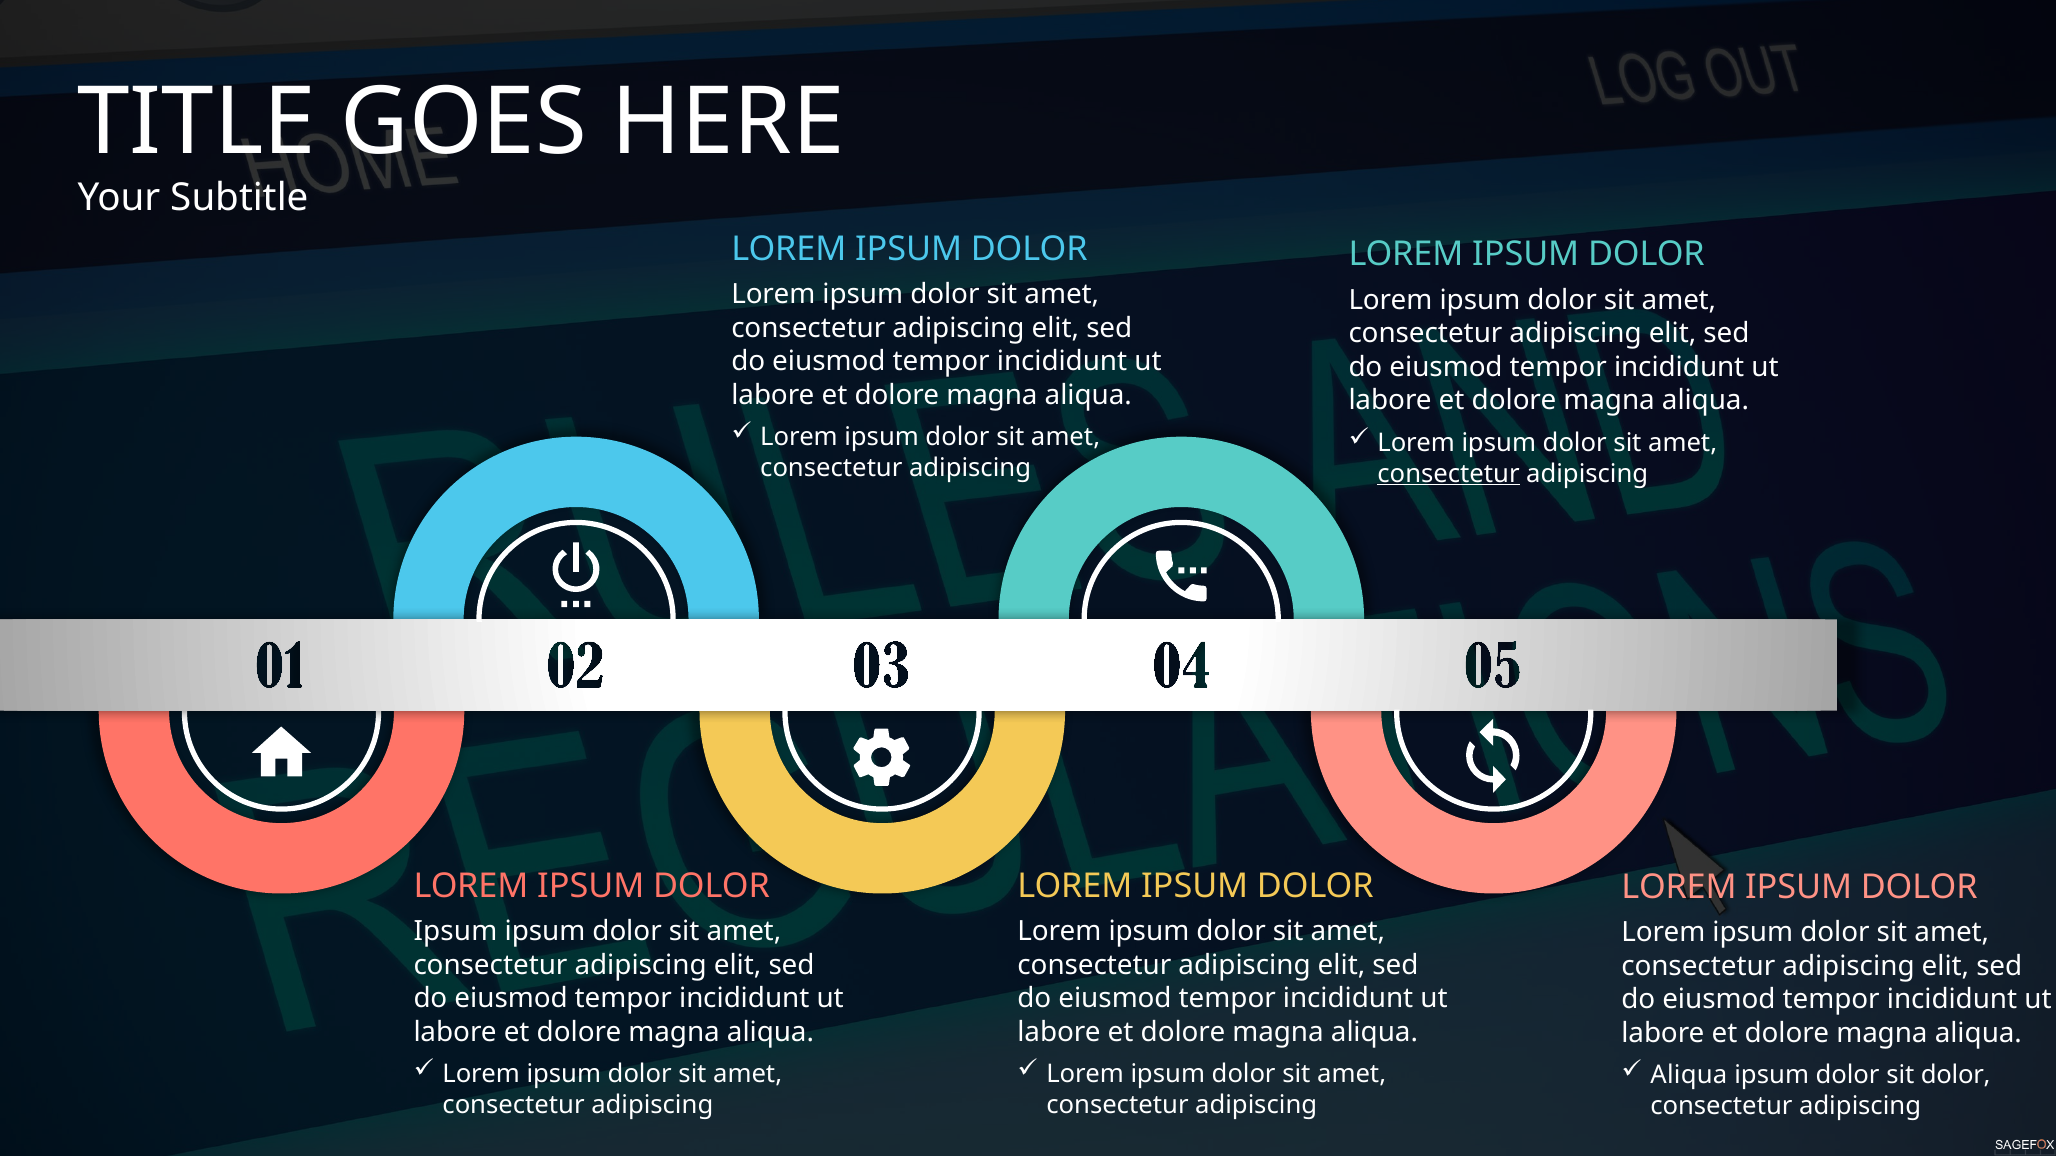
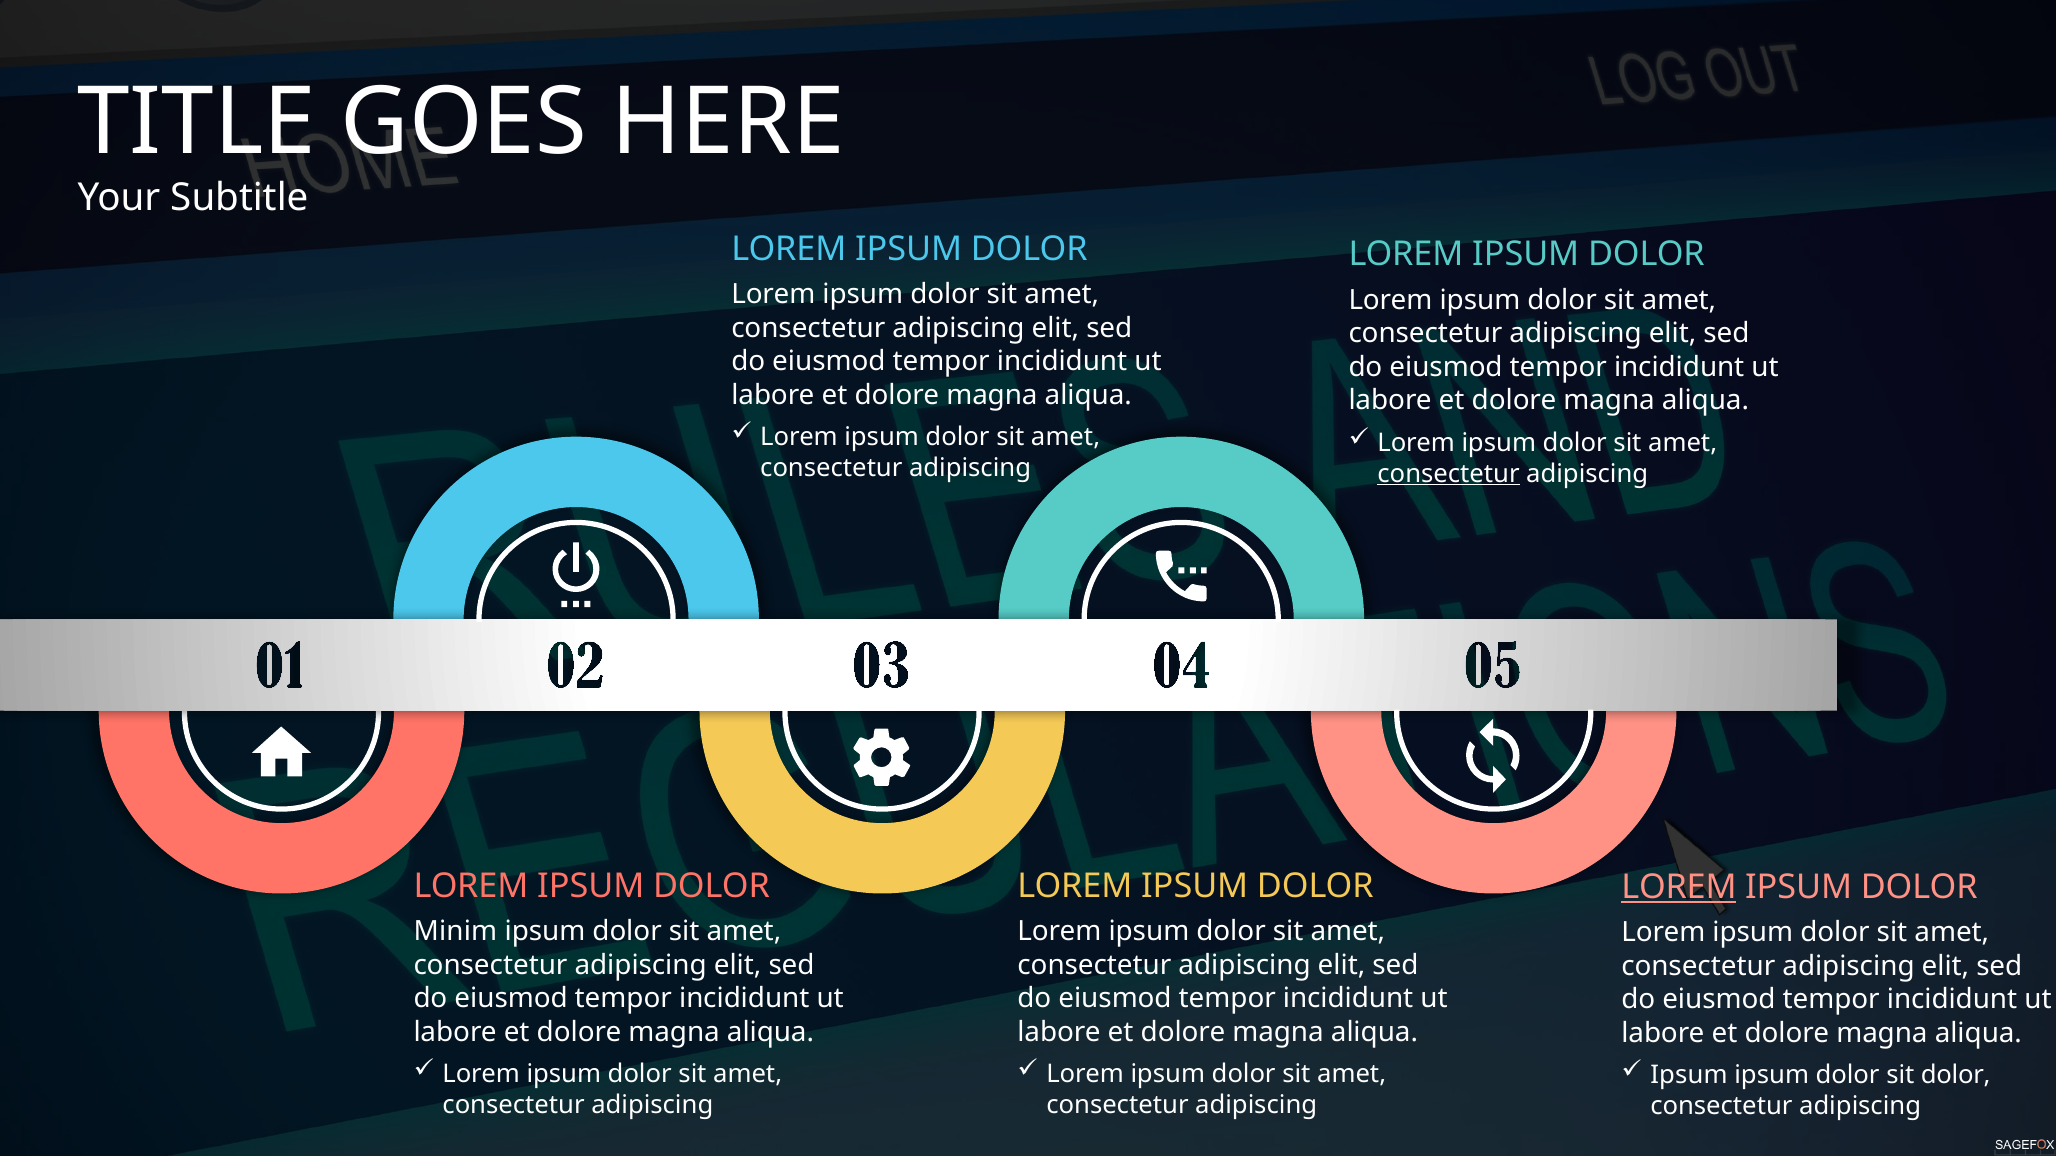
LOREM underline: none -> present (1679, 887)
Ipsum: Ipsum -> Minim (455, 932)
Aliqua: Aliqua -> Ipsum (1689, 1076)
